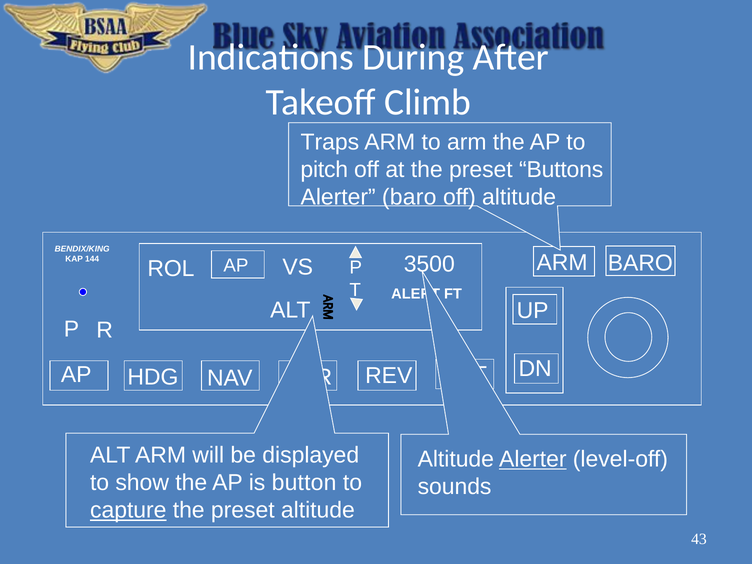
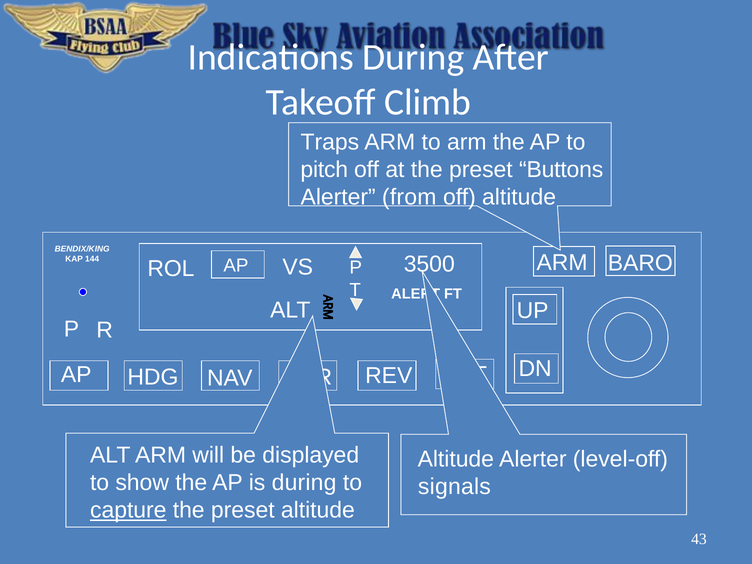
Alerter baro: baro -> from (409, 197)
Alerter underline: present -> none (533, 459)
is button: button -> during (304, 483)
sounds: sounds -> signals (454, 487)
